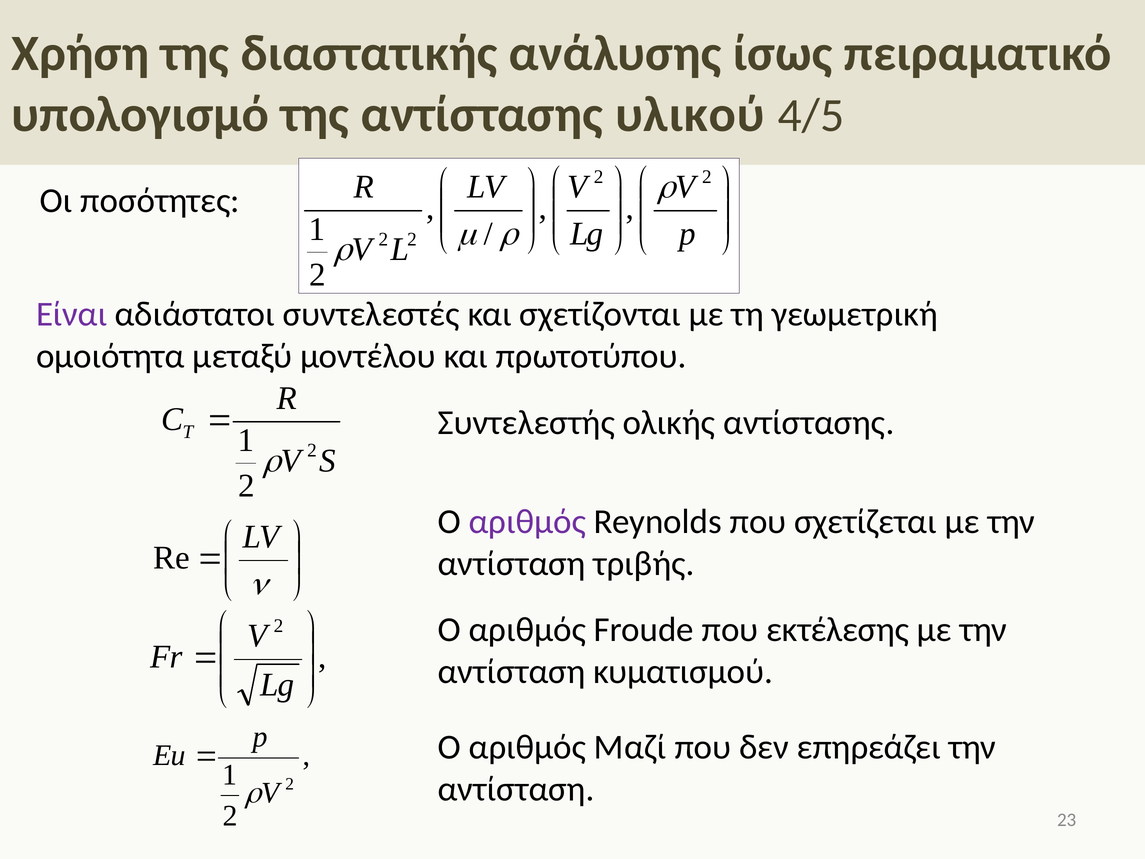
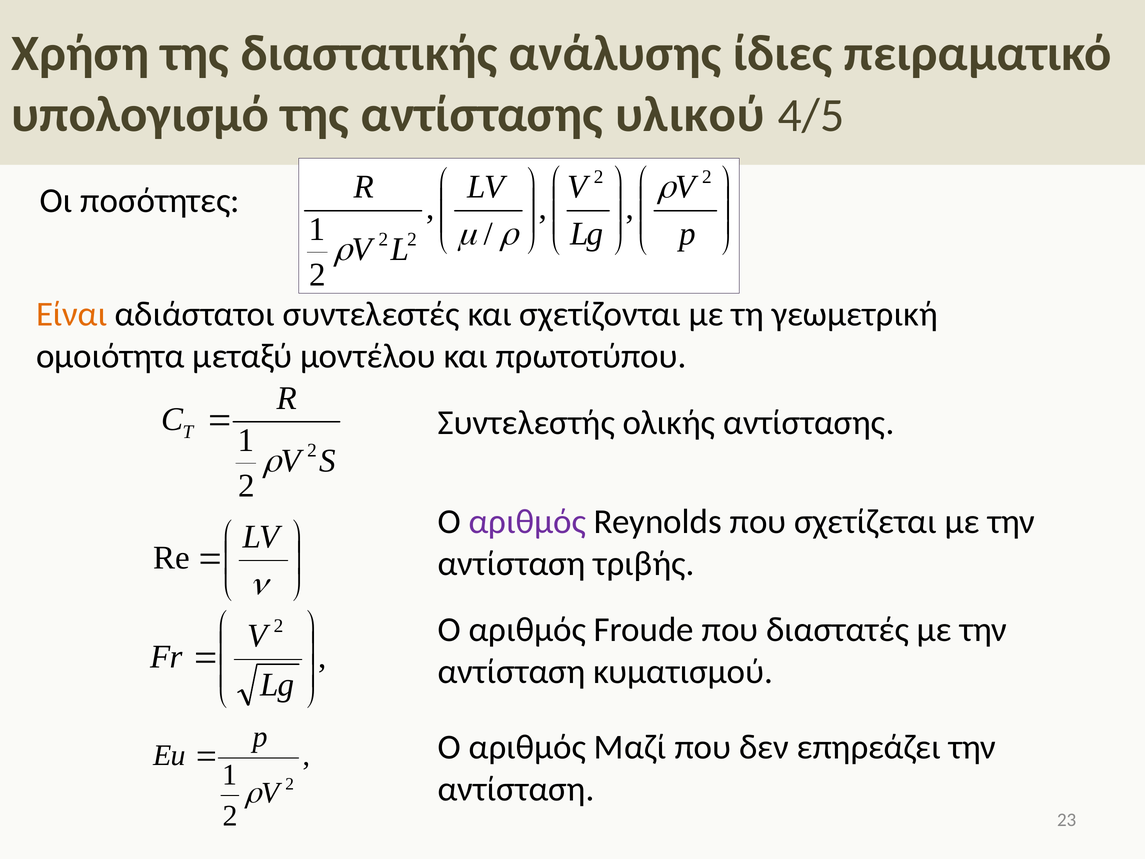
ίσως: ίσως -> ίδιες (783, 53)
Είναι colour: purple -> orange (72, 314)
εκτέλεσης: εκτέλεσης -> διαστατές (838, 630)
